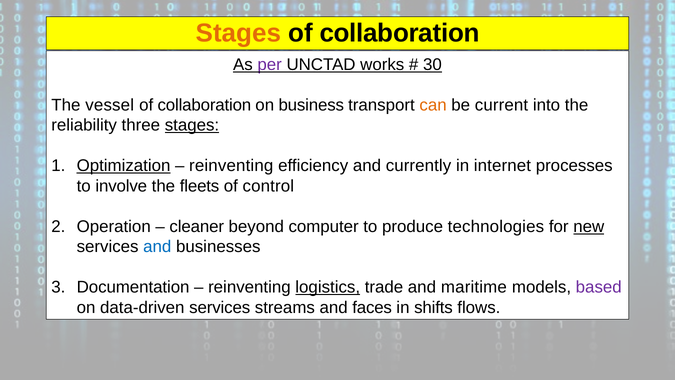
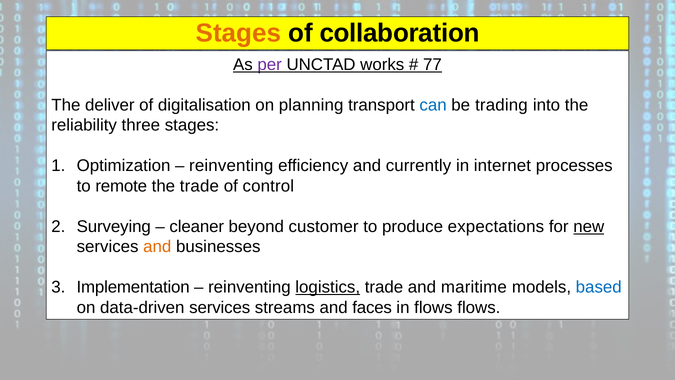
30: 30 -> 77 (432, 64)
vessel: vessel -> deliver (110, 105)
collaboration: collaboration -> digitalisation (204, 105)
business: business -> planning (311, 105)
can colour: orange -> blue (433, 105)
current: current -> trading (501, 105)
stages underline: present -> none (192, 125)
Optimization underline: present -> none (124, 166)
involve: involve -> remote (121, 186)
the fleets: fleets -> trade (199, 186)
Operation: Operation -> Surveying (114, 226)
computer: computer -> customer (324, 226)
technologies: technologies -> expectations (496, 226)
and colour: blue -> orange (157, 247)
Documentation: Documentation -> Implementation (133, 287)
based colour: purple -> blue (599, 287)
in shifts: shifts -> flows (433, 307)
